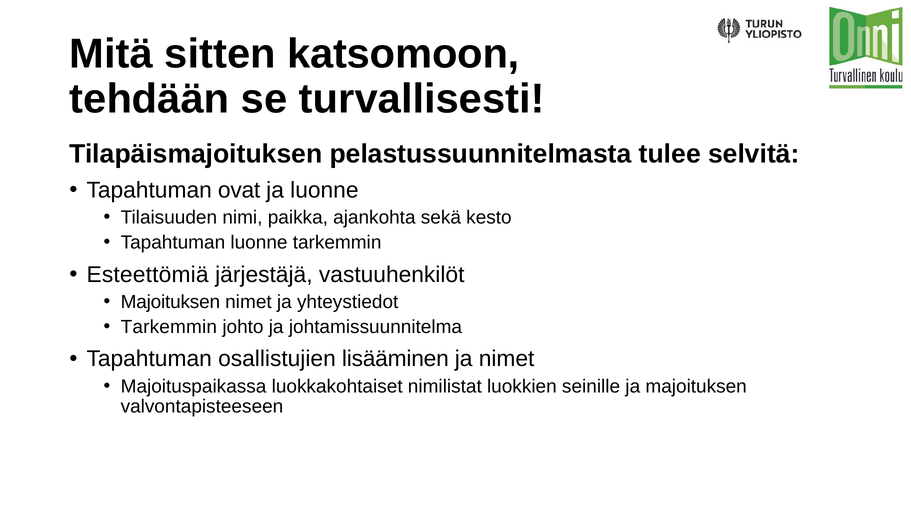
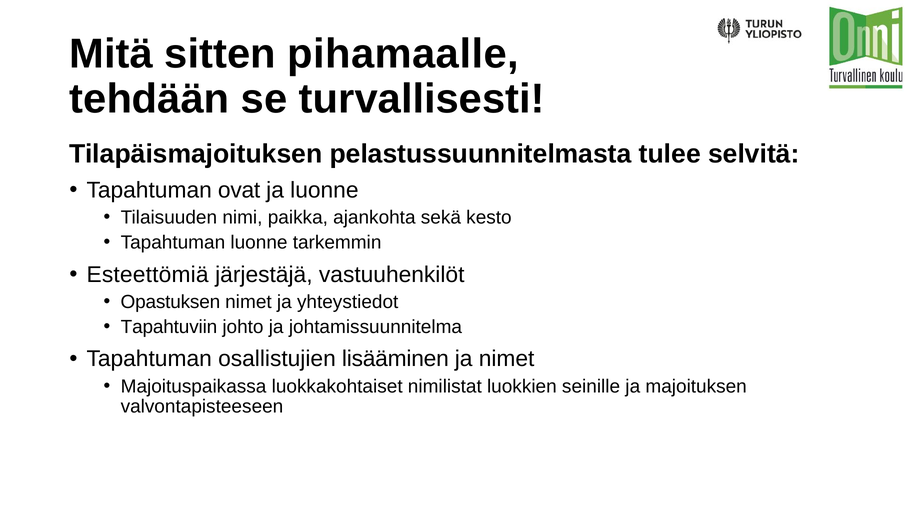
katsomoon: katsomoon -> pihamaalle (403, 54)
Majoituksen: Majoituksen -> Opastuksen (170, 302)
Tarkemmin: Tarkemmin -> Tapahtuviin (169, 327)
